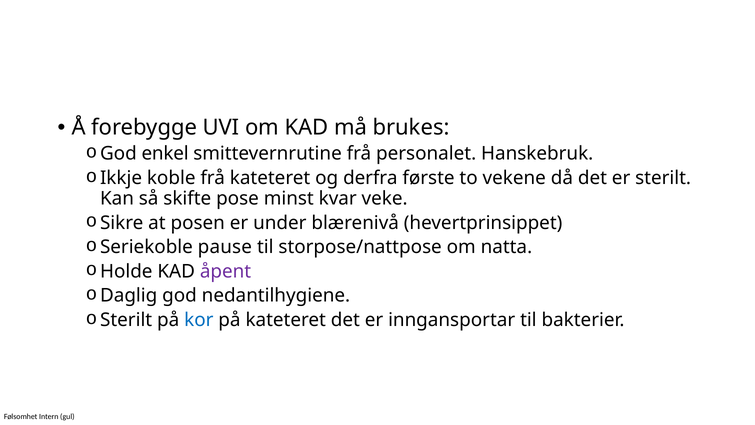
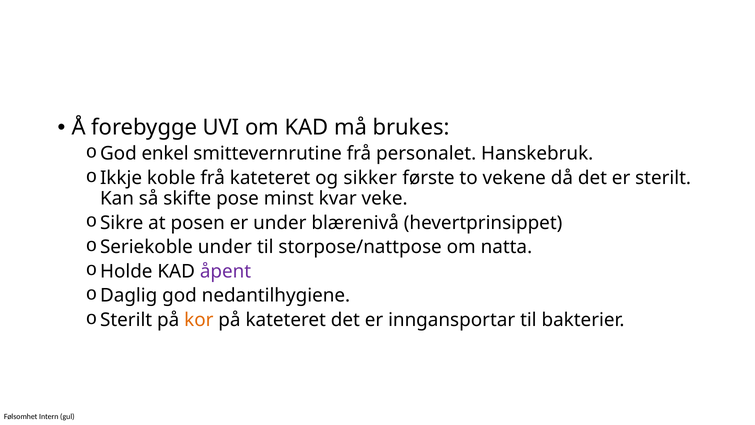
derfra: derfra -> sikker (370, 178)
Seriekoble pause: pause -> under (225, 247)
kor colour: blue -> orange (199, 320)
